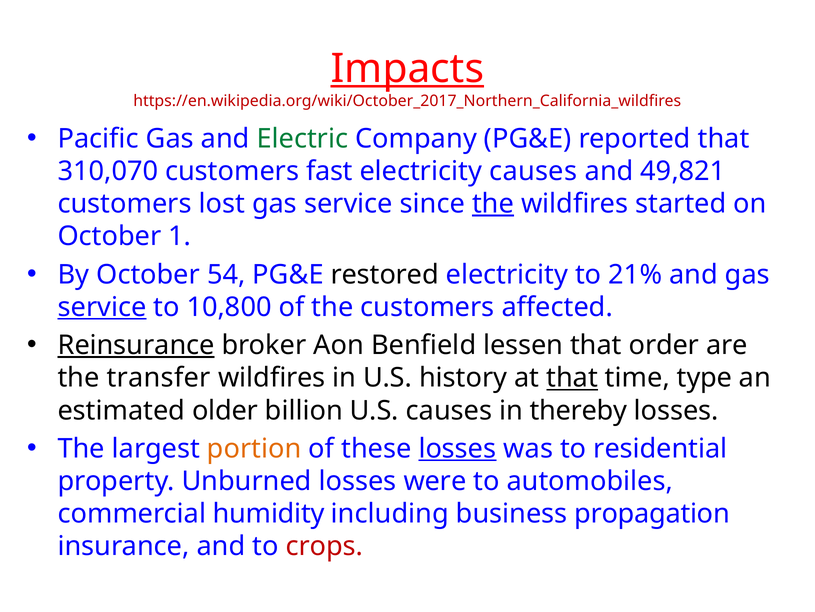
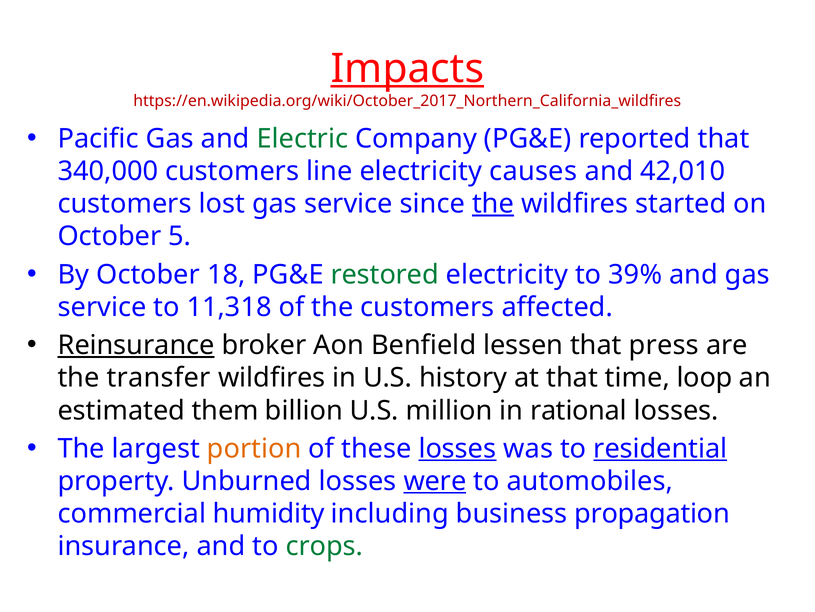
310,070: 310,070 -> 340,000 (108, 171)
fast: fast -> line (329, 171)
49,821: 49,821 -> 42,010 (683, 171)
1: 1 -> 5 (180, 236)
54: 54 -> 18 (226, 274)
restored colour: black -> green (385, 274)
21%: 21% -> 39% (635, 274)
service underline: present -> none (102, 307)
10,800: 10,800 -> 11,318 (229, 307)
order: order -> press (664, 345)
that underline: present -> none (572, 377)
type: type -> loop (705, 377)
older: older -> them (225, 410)
U.S causes: causes -> million (449, 410)
thereby: thereby -> rational (578, 410)
residential underline: none -> present (660, 448)
were underline: none -> present (435, 481)
crops colour: red -> green (324, 546)
